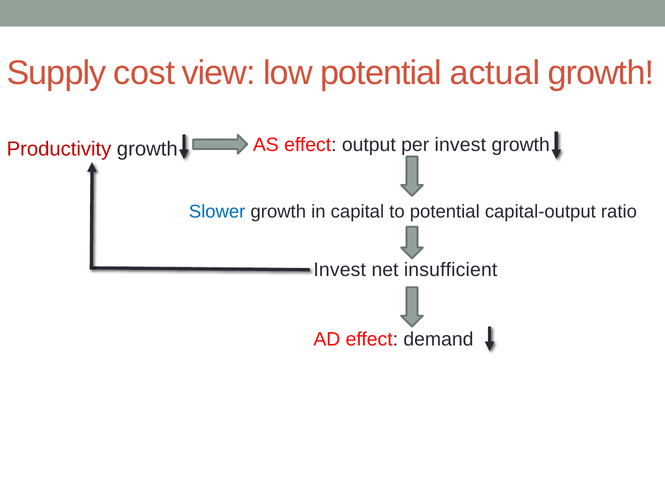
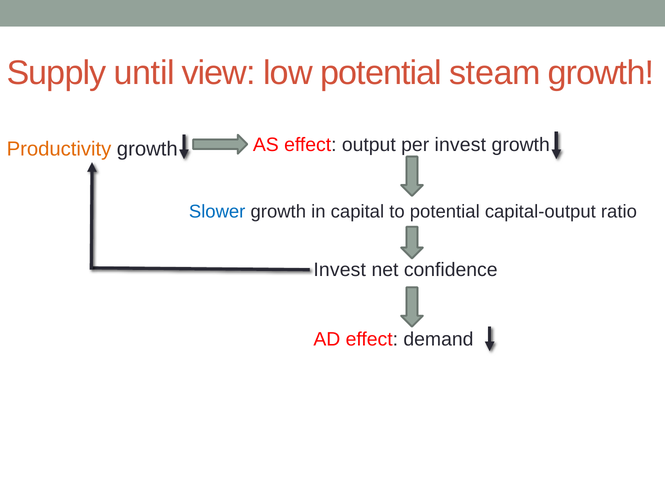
cost: cost -> until (144, 73)
actual: actual -> steam (495, 73)
Productivity colour: red -> orange (59, 149)
insufficient: insufficient -> confidence (451, 270)
